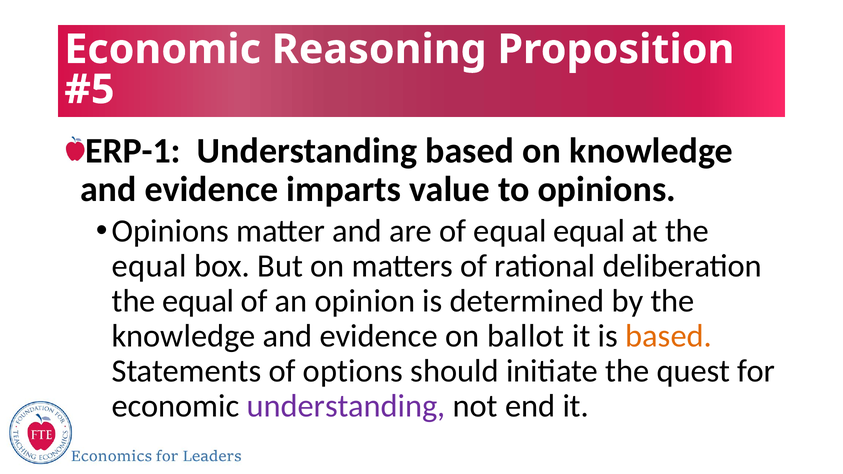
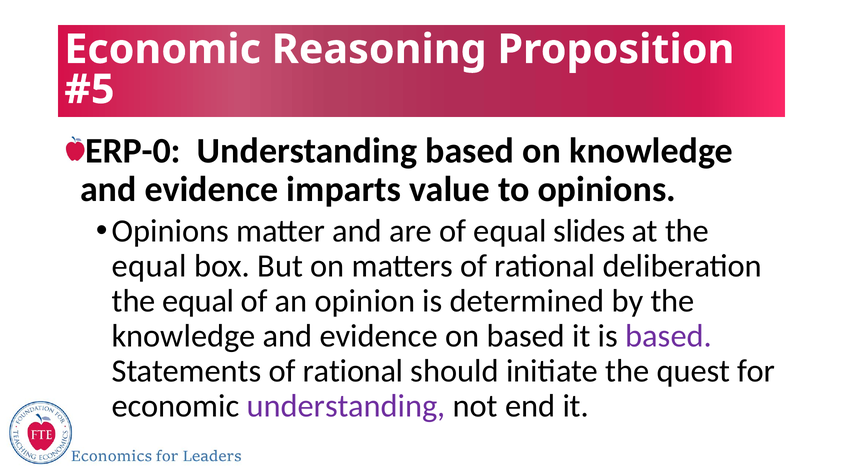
ERP-1: ERP-1 -> ERP-0 (133, 151)
equal equal: equal -> slides (589, 231)
on ballot: ballot -> based (526, 336)
based colour: orange -> purple (669, 336)
Statements of options: options -> rational (353, 371)
